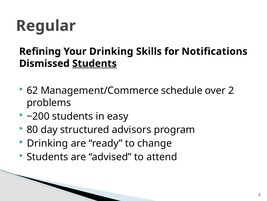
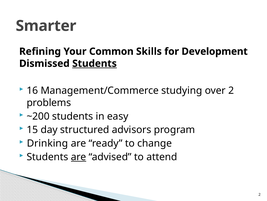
Regular: Regular -> Smarter (46, 26)
Your Drinking: Drinking -> Common (111, 51)
Notifications: Notifications -> Development (215, 51)
62: 62 -> 16 (32, 90)
schedule: schedule -> studying (182, 90)
80: 80 -> 15 (32, 129)
are underline: none -> present (79, 156)
